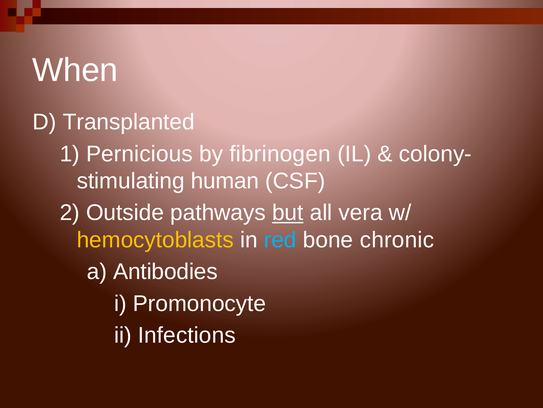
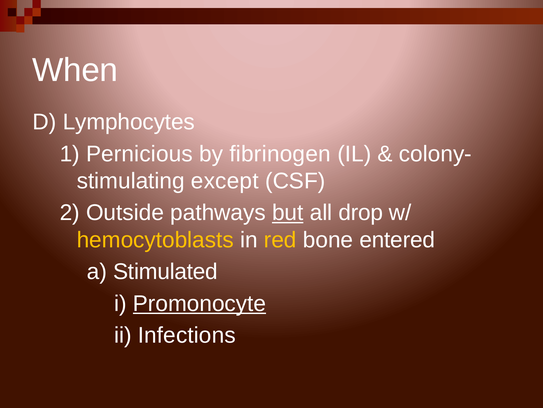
Transplanted: Transplanted -> Lymphocytes (129, 122)
human: human -> except (225, 181)
vera: vera -> drop (361, 212)
red colour: light blue -> yellow (280, 240)
chronic: chronic -> entered (397, 240)
Antibodies: Antibodies -> Stimulated (166, 271)
Promonocyte underline: none -> present (199, 303)
